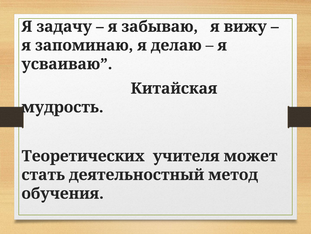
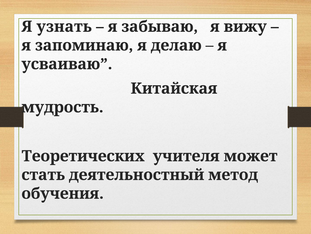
задачу: задачу -> узнать (64, 27)
